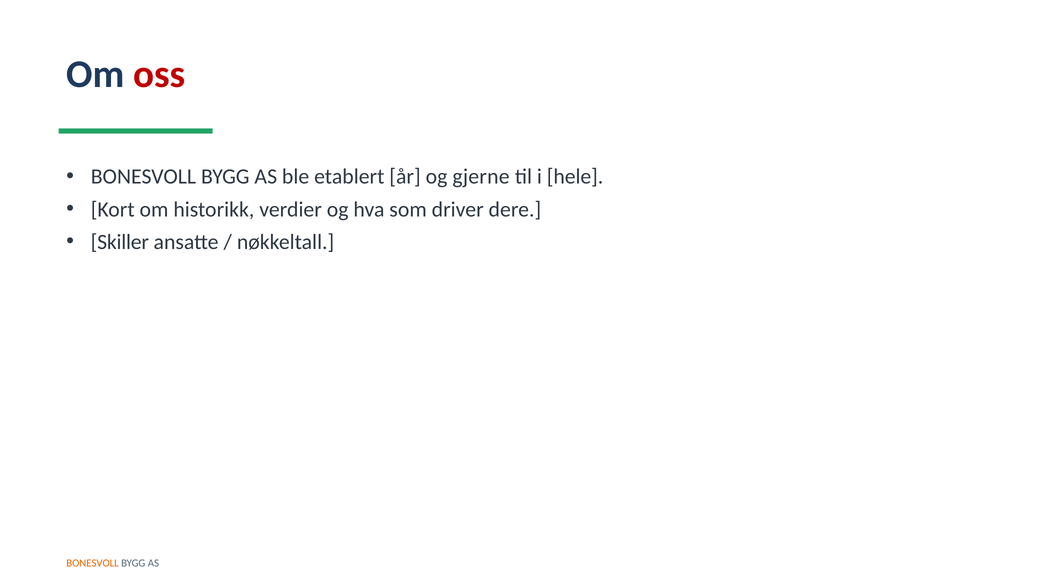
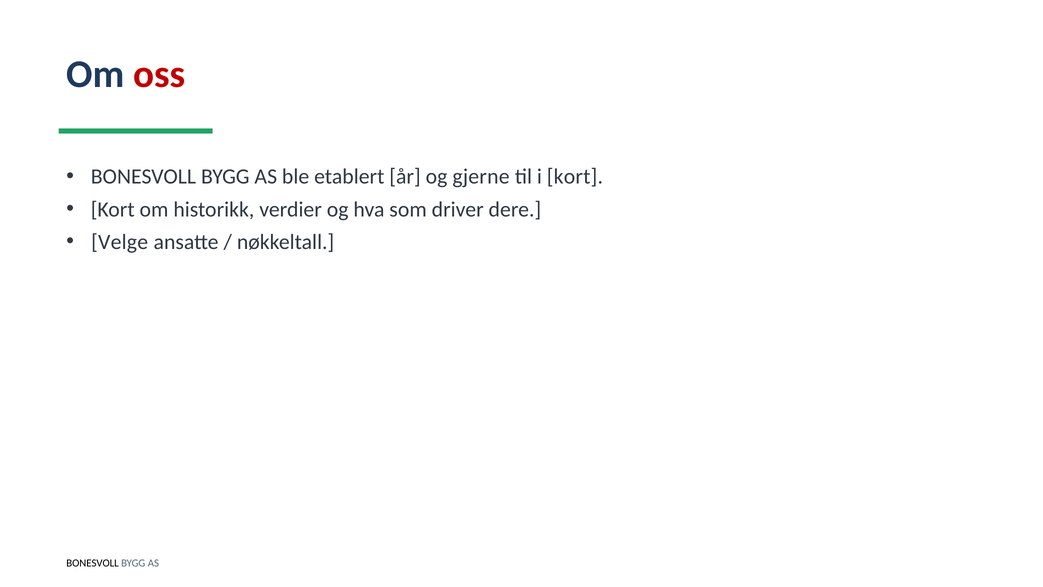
i hele: hele -> kort (575, 177)
Skiller: Skiller -> Velge (120, 242)
BONESVOLL colour: orange -> black (93, 563)
